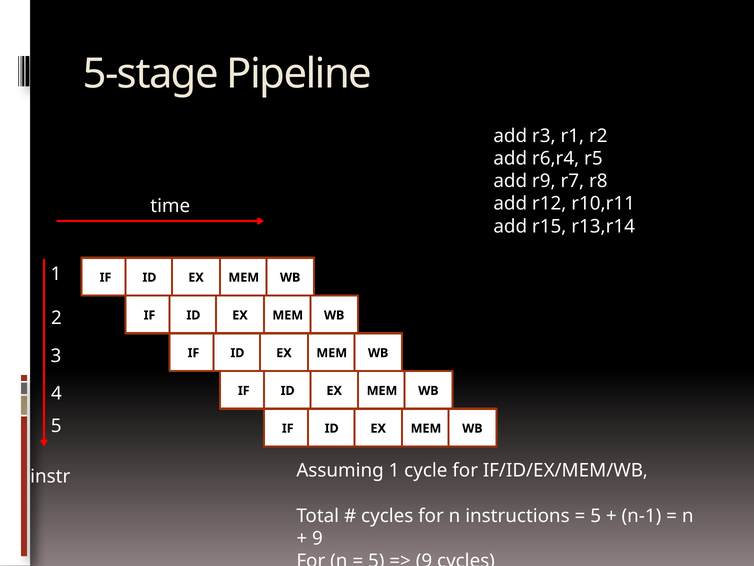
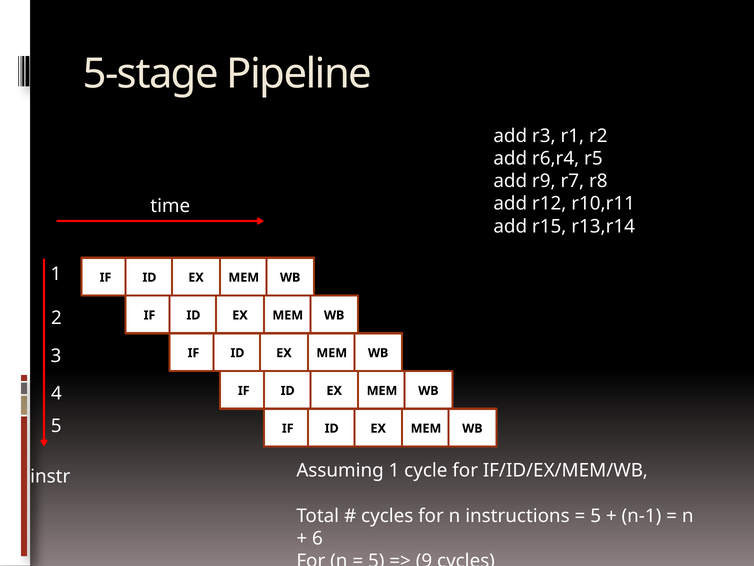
9: 9 -> 6 (317, 538)
